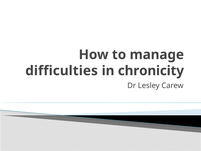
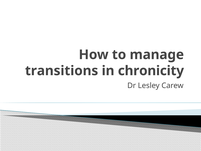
difficulties: difficulties -> transitions (62, 71)
